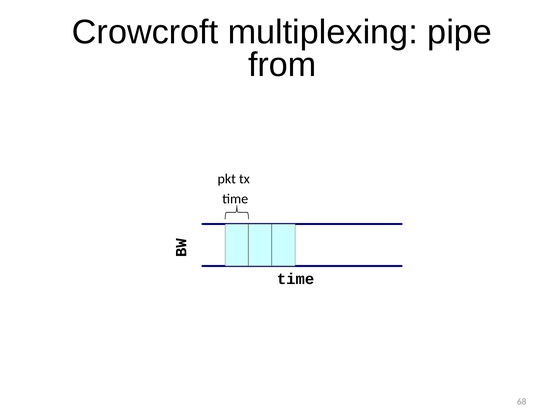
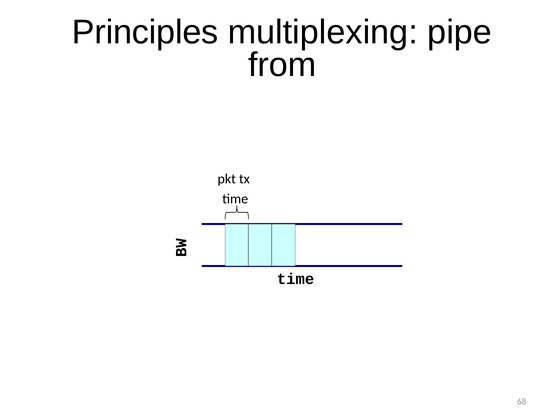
Crowcroft: Crowcroft -> Principles (145, 32)
